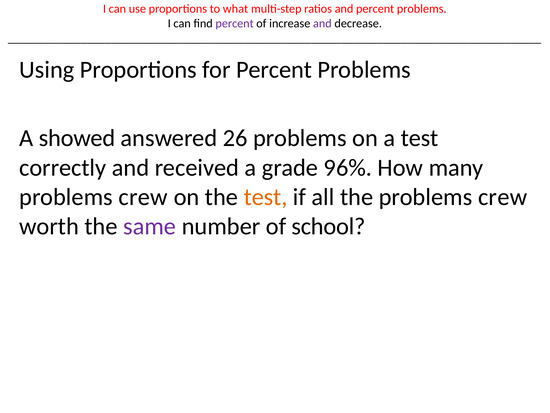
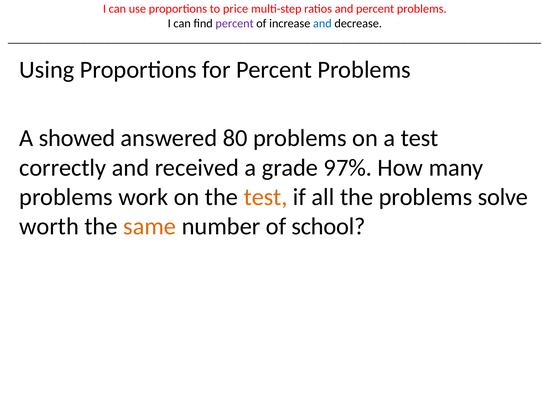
what: what -> price (236, 9)
and colour: purple -> blue (322, 23)
26: 26 -> 80 (235, 138)
96%: 96% -> 97% (348, 167)
crew: crew -> work (143, 197)
the problems crew: crew -> solve (503, 197)
same colour: purple -> orange (150, 226)
